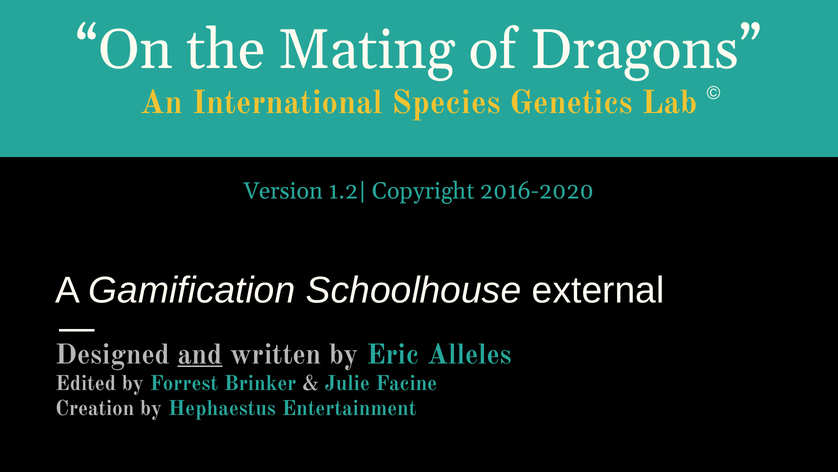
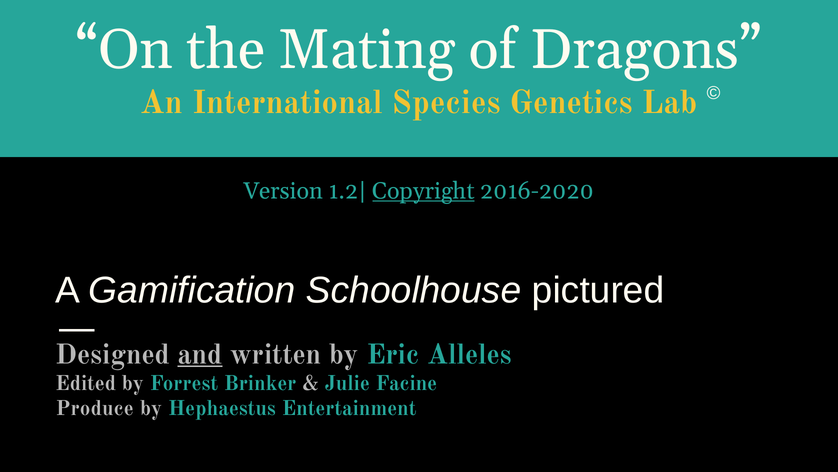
Copyright underline: none -> present (423, 191)
external: external -> pictured (598, 290)
Creation: Creation -> Produce (95, 408)
